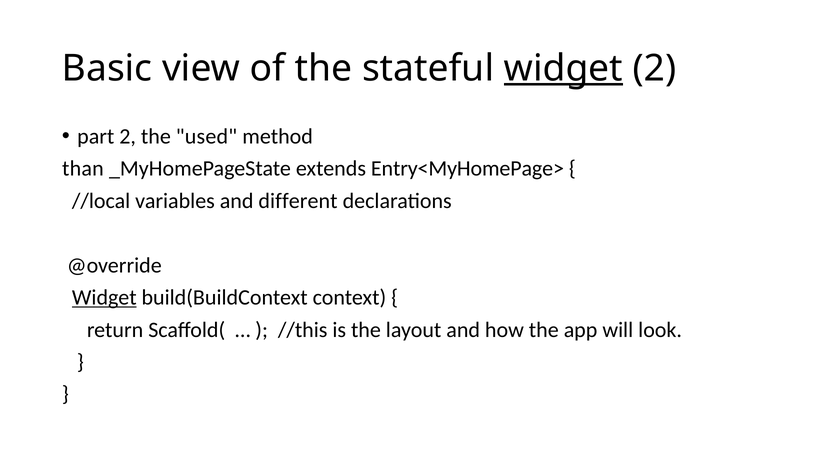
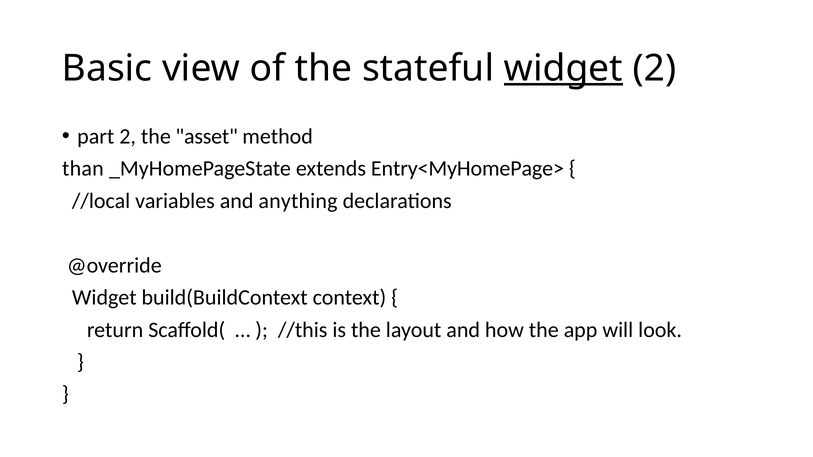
used: used -> asset (207, 137)
different: different -> anything (298, 201)
Widget underline: present -> none (104, 298)
